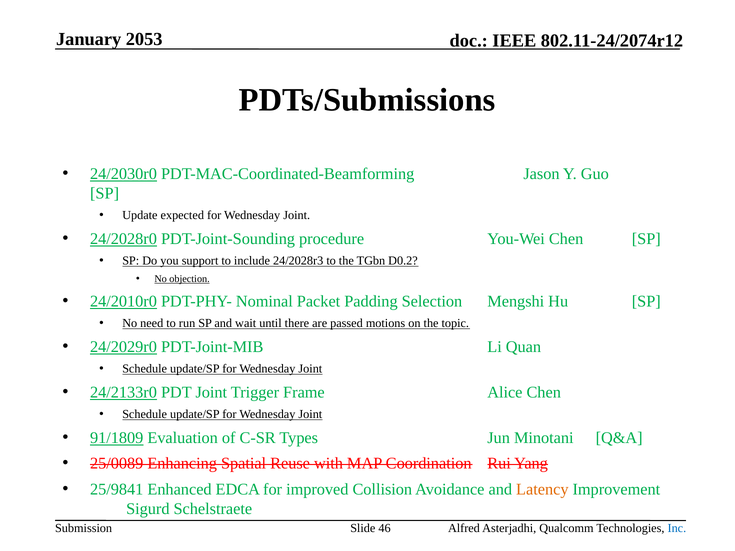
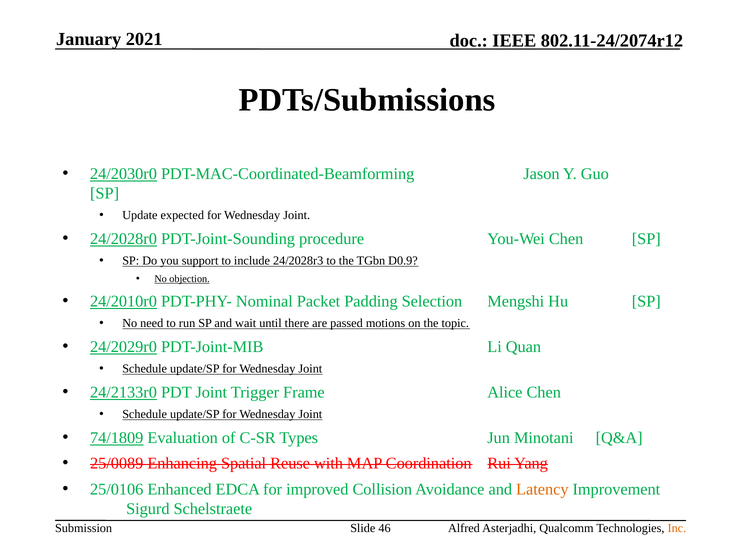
2053: 2053 -> 2021 (144, 39)
D0.2: D0.2 -> D0.9 (403, 261)
91/1809: 91/1809 -> 74/1809 (117, 438)
25/9841: 25/9841 -> 25/0106 (117, 489)
Inc colour: blue -> orange (677, 529)
